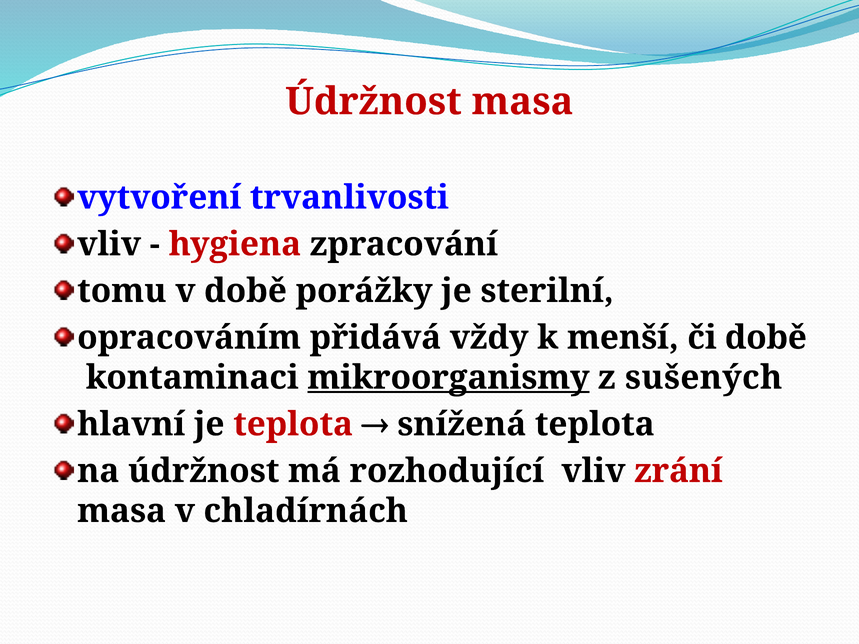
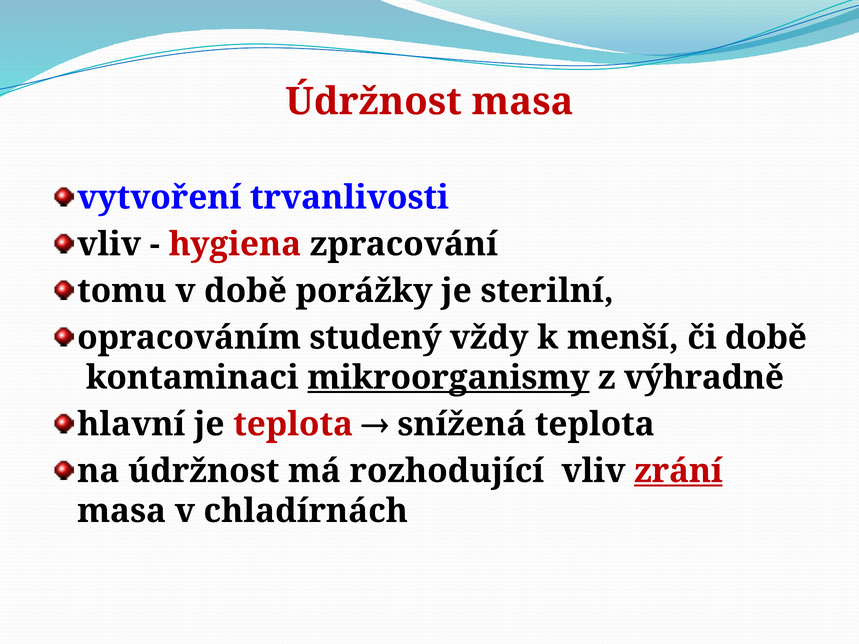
přidává: přidává -> studený (375, 338)
sušených: sušených -> výhradně (704, 378)
zrání underline: none -> present (679, 471)
